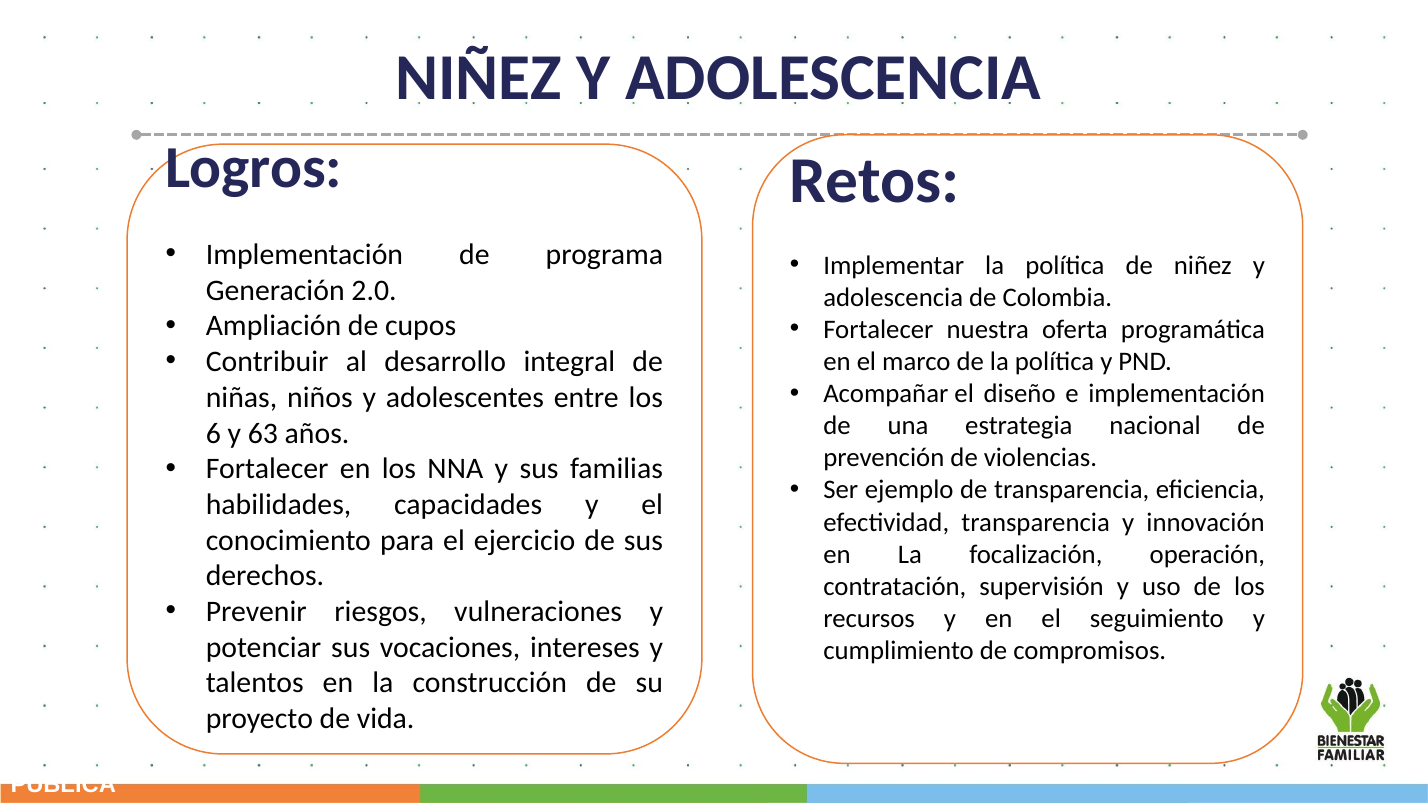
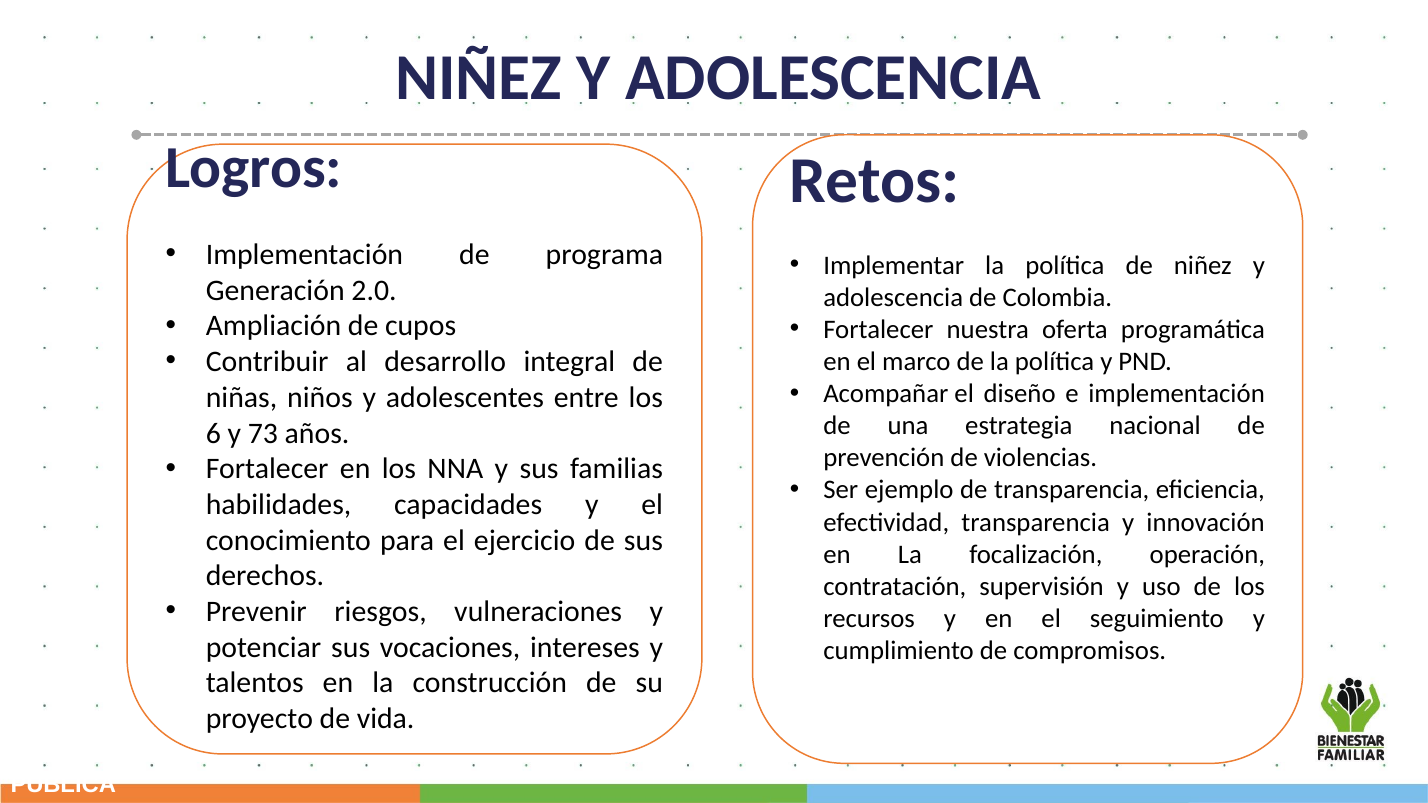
63: 63 -> 73 (263, 433)
